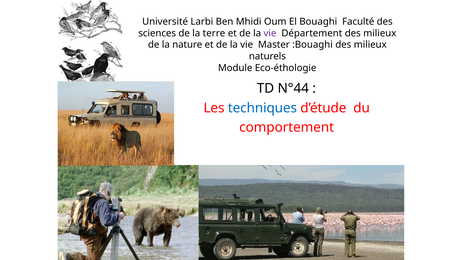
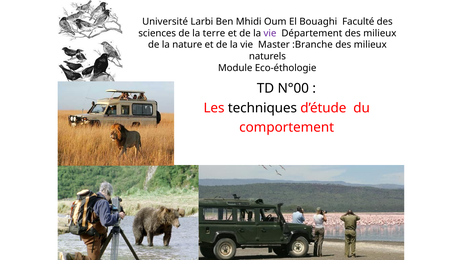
:Bouaghi: :Bouaghi -> :Branche (312, 45)
N°44: N°44 -> N°00 (293, 88)
techniques colour: blue -> black (262, 108)
